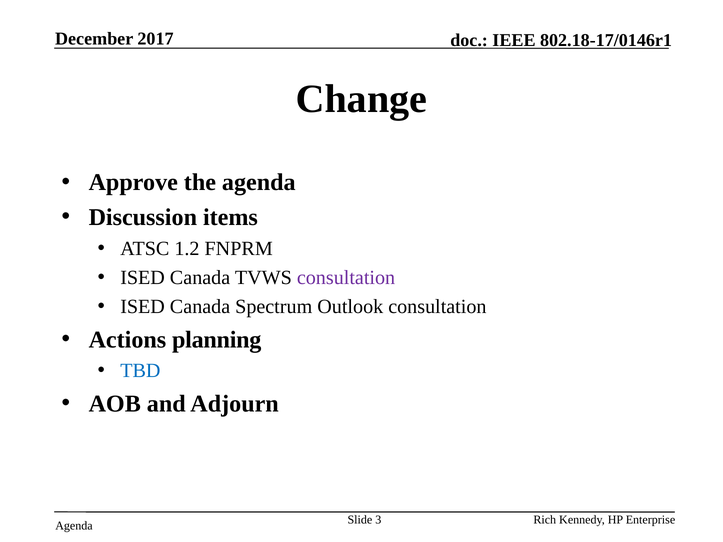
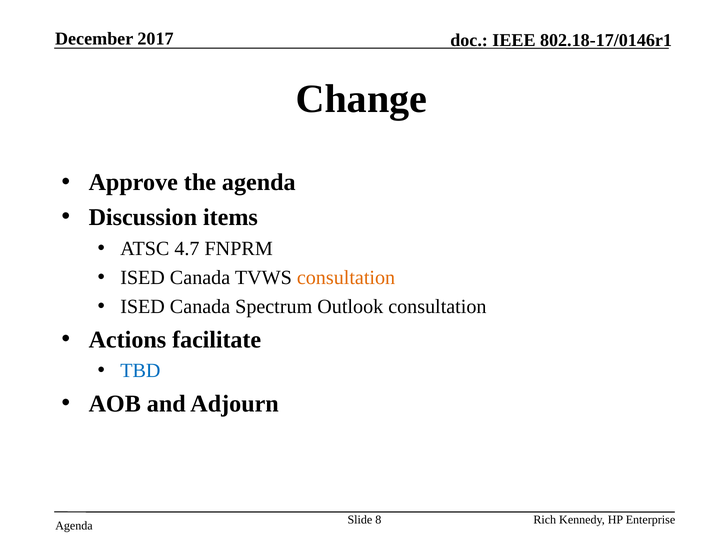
1.2: 1.2 -> 4.7 (187, 249)
consultation colour: purple -> orange (346, 278)
planning: planning -> facilitate (217, 340)
3: 3 -> 8 (378, 520)
